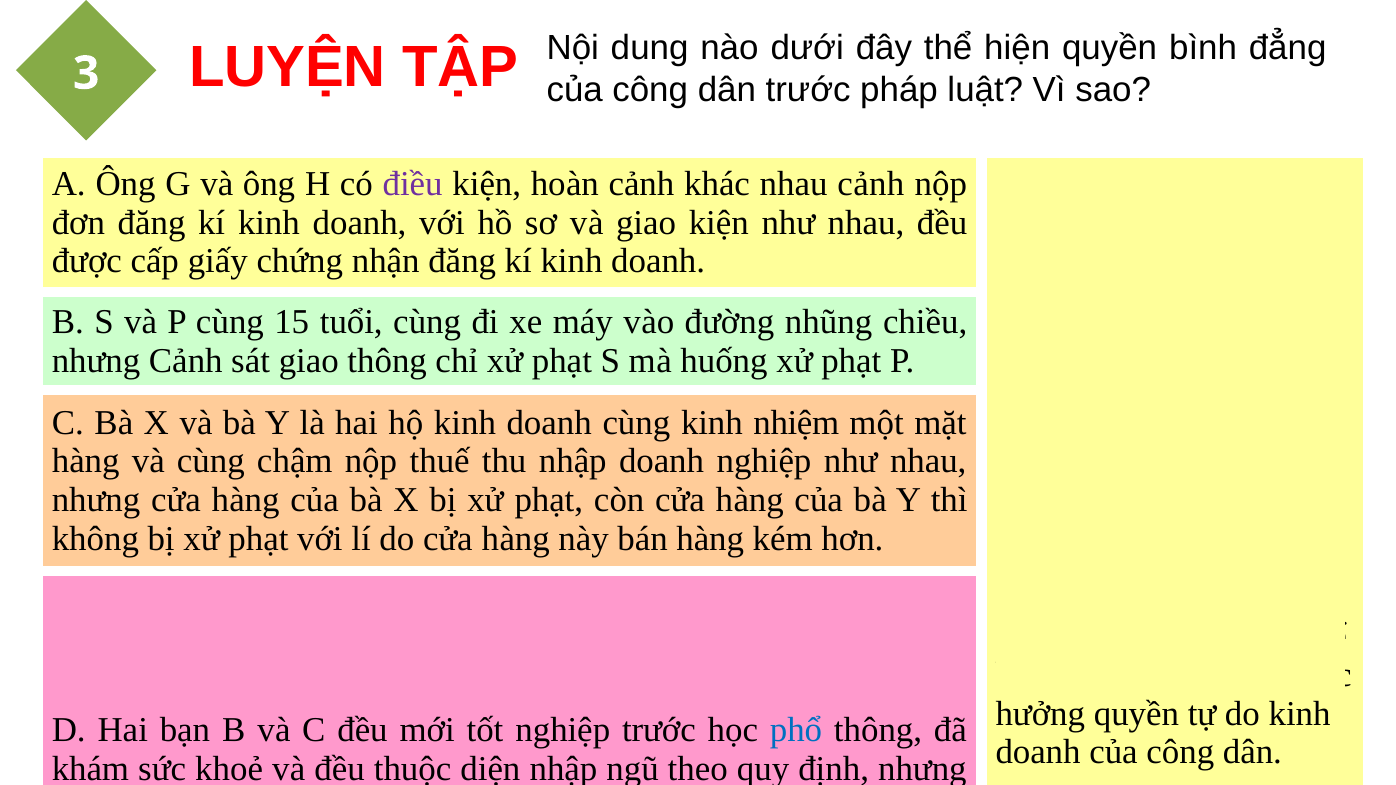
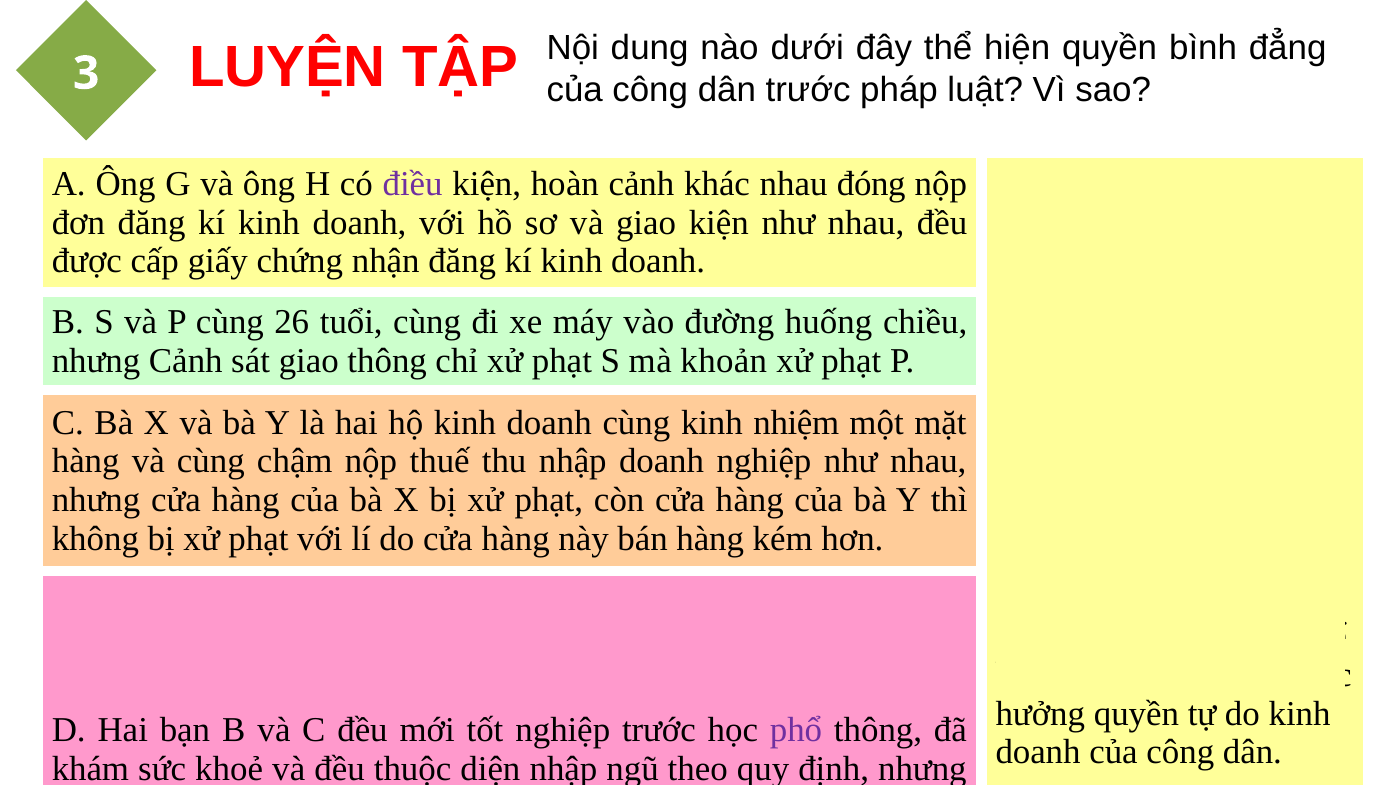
nhau cảnh: cảnh -> đóng (871, 184)
15: 15 -> 26 (292, 322)
nhũng: nhũng -> huống (829, 322)
huống: huống -> khoản (724, 361)
phổ colour: blue -> purple (796, 730)
